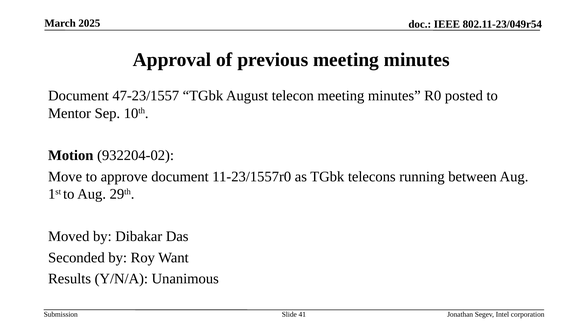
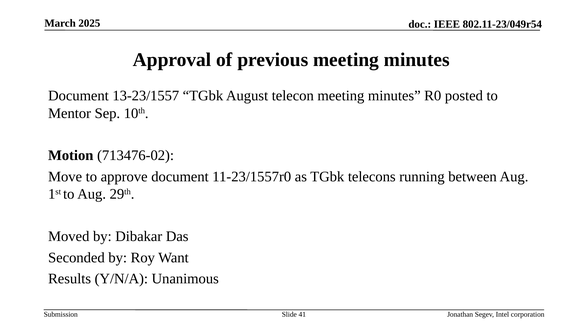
47-23/1557: 47-23/1557 -> 13-23/1557 (146, 96)
932204-02: 932204-02 -> 713476-02 (136, 155)
